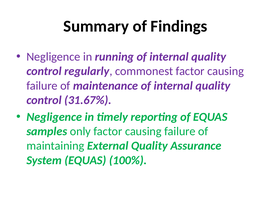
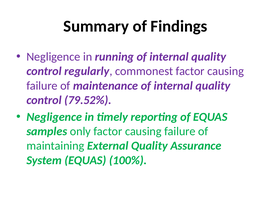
31.67%: 31.67% -> 79.52% (88, 100)
